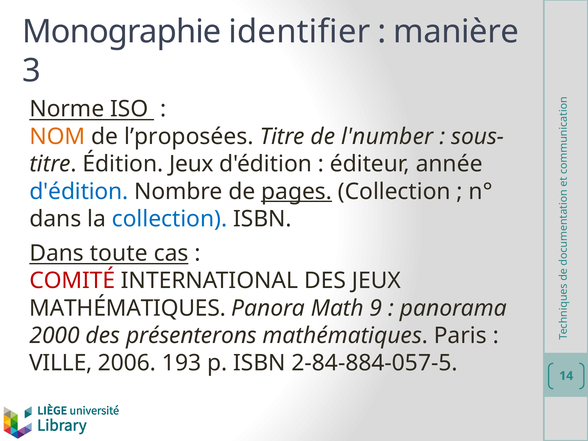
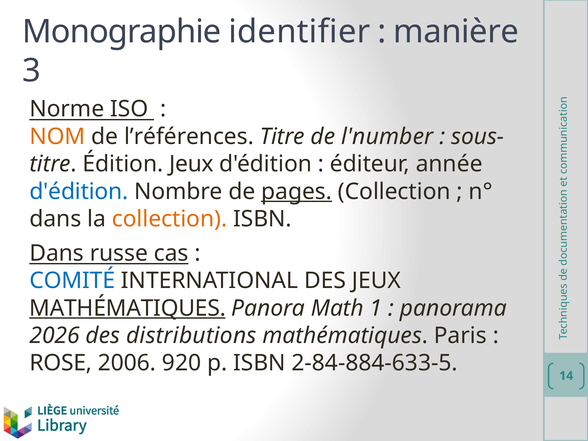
l’proposées: l’proposées -> l’références (189, 137)
collection colour: blue -> orange (169, 219)
toute: toute -> russe (119, 253)
COMITÉ colour: red -> blue (72, 281)
MATHÉMATIQUES underline: none -> present (128, 308)
9: 9 -> 1 (376, 308)
2000: 2000 -> 2026 (55, 336)
présenterons: présenterons -> distributions (191, 336)
VILLE: VILLE -> ROSE (61, 363)
193: 193 -> 920 (182, 363)
2-84-884-057-5: 2-84-884-057-5 -> 2-84-884-633-5 (375, 363)
